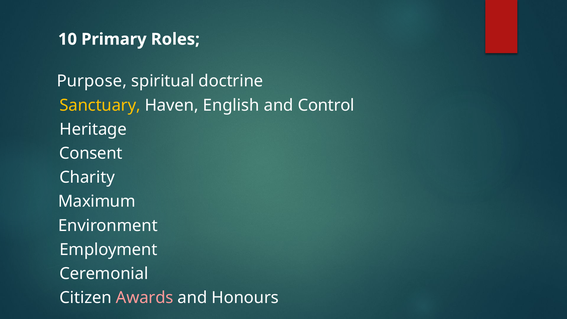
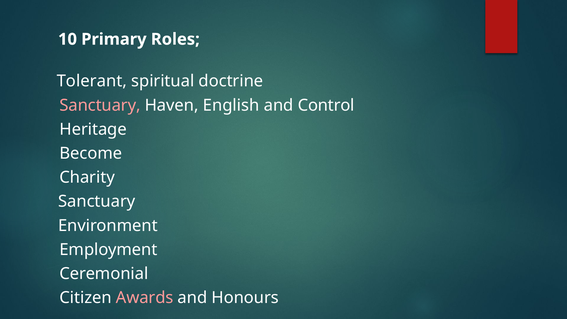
Purpose: Purpose -> Tolerant (92, 81)
Sanctuary colour: yellow -> pink (100, 105)
Consent: Consent -> Become (91, 153)
Maximum: Maximum -> Sanctuary (97, 201)
